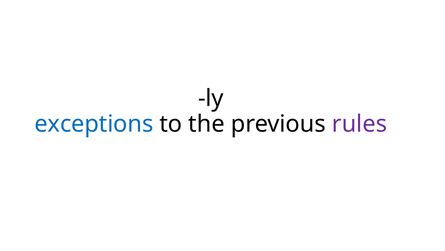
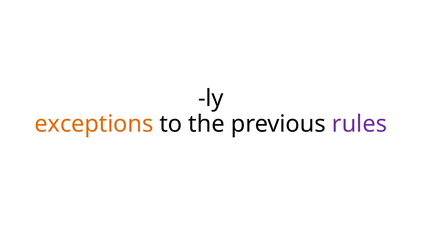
exceptions colour: blue -> orange (94, 124)
